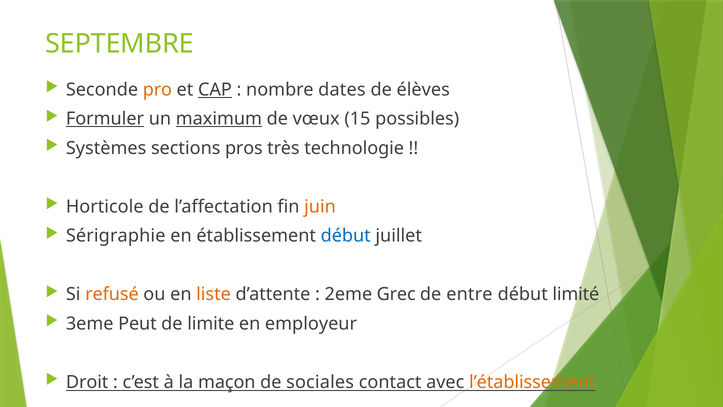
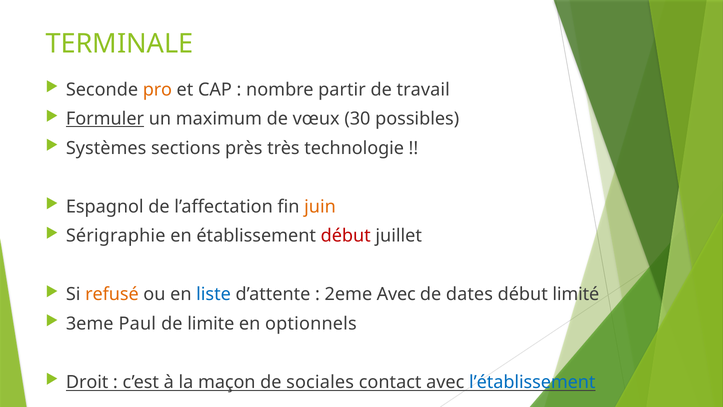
SEPTEMBRE: SEPTEMBRE -> TERMINALE (119, 44)
CAP underline: present -> none (215, 90)
dates: dates -> partir (342, 90)
élèves: élèves -> travail (423, 90)
maximum underline: present -> none (219, 119)
15: 15 -> 30 (357, 119)
pros: pros -> près (244, 148)
Horticole: Horticole -> Espagnol (105, 206)
début colour: blue -> red (346, 236)
liste colour: orange -> blue (214, 294)
2eme Grec: Grec -> Avec (396, 294)
entre: entre -> dates (469, 294)
Peut: Peut -> Paul (137, 323)
employeur: employeur -> optionnels (311, 323)
l’établissement colour: orange -> blue (532, 382)
